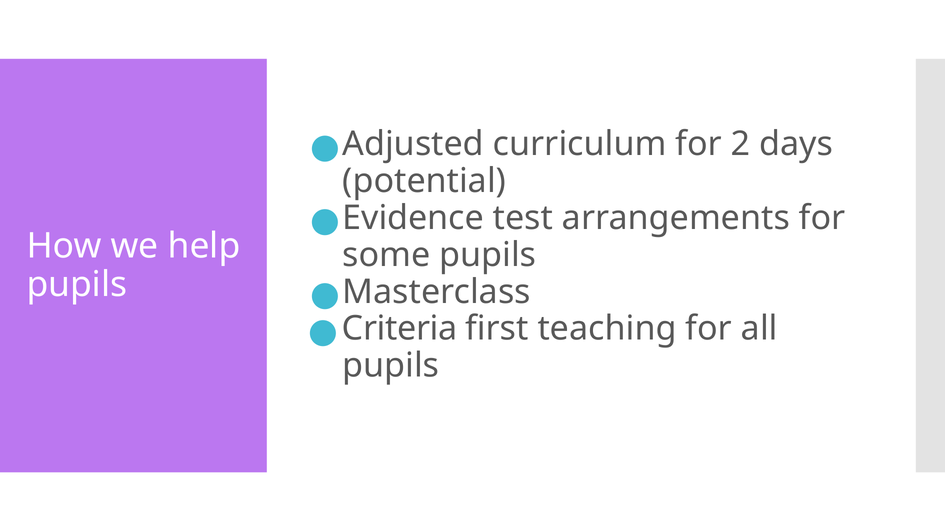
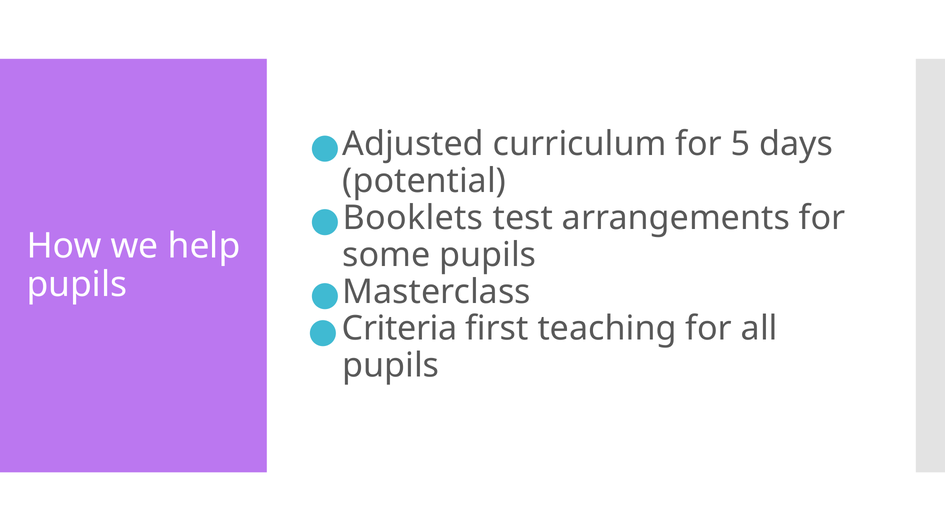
2: 2 -> 5 (741, 144)
Evidence: Evidence -> Booklets (413, 218)
